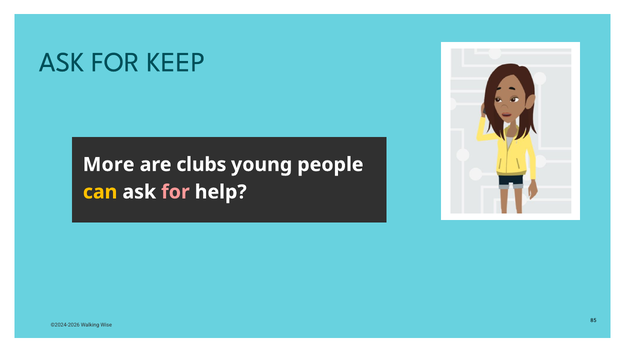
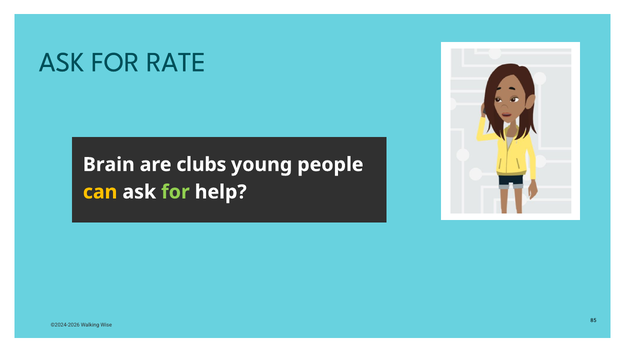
KEEP: KEEP -> RATE (176, 62)
More: More -> Brain (109, 165)
for colour: pink -> light green (175, 192)
